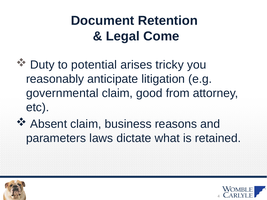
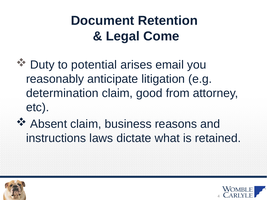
tricky: tricky -> email (170, 65)
governmental: governmental -> determination (62, 93)
parameters: parameters -> instructions (56, 138)
